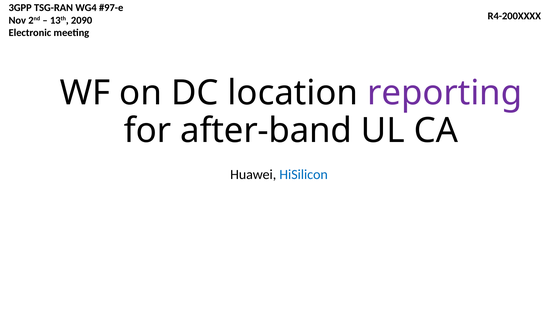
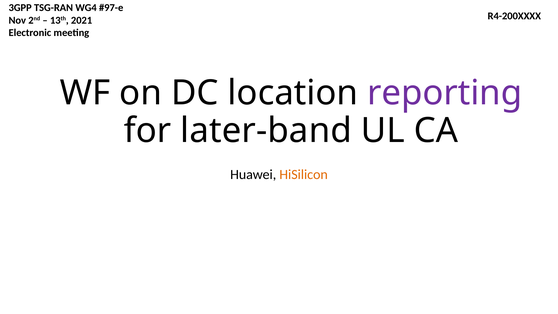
2090: 2090 -> 2021 (82, 20)
after-band: after-band -> later-band (266, 131)
HiSilicon colour: blue -> orange (304, 174)
